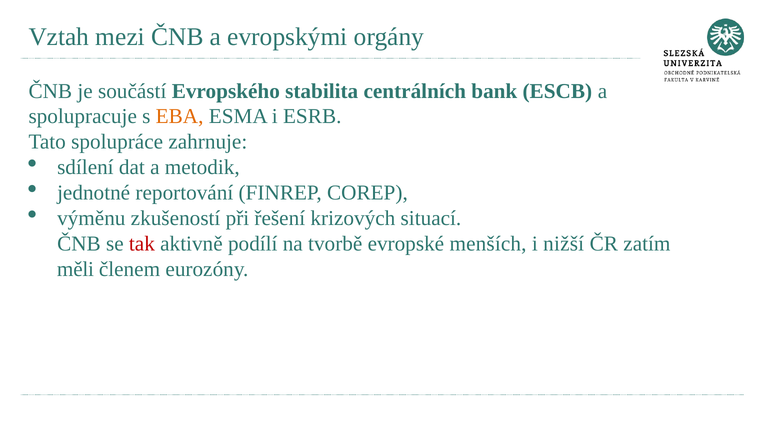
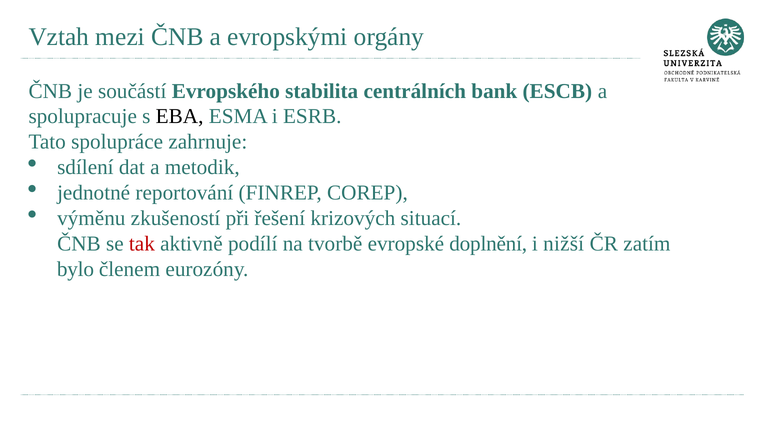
EBA colour: orange -> black (180, 116)
menších: menších -> doplnění (488, 244)
měli: měli -> bylo (75, 269)
